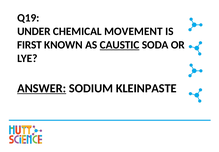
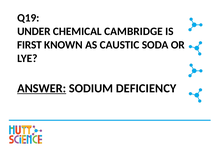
MOVEMENT: MOVEMENT -> CAMBRIDGE (133, 31)
CAUSTIC underline: present -> none (120, 45)
KLEINPASTE: KLEINPASTE -> DEFICIENCY (146, 88)
